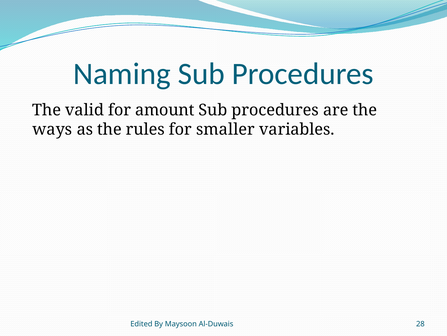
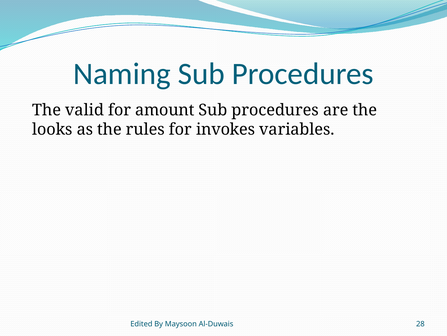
ways: ways -> looks (52, 129)
smaller: smaller -> invokes (226, 129)
